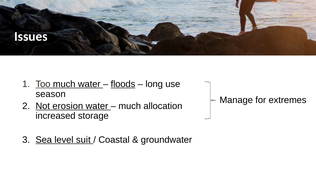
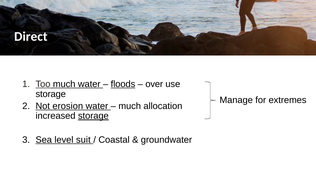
Issues: Issues -> Direct (31, 36)
long: long -> over (154, 84)
season: season -> storage (51, 94)
storage underline: none -> present (93, 116)
